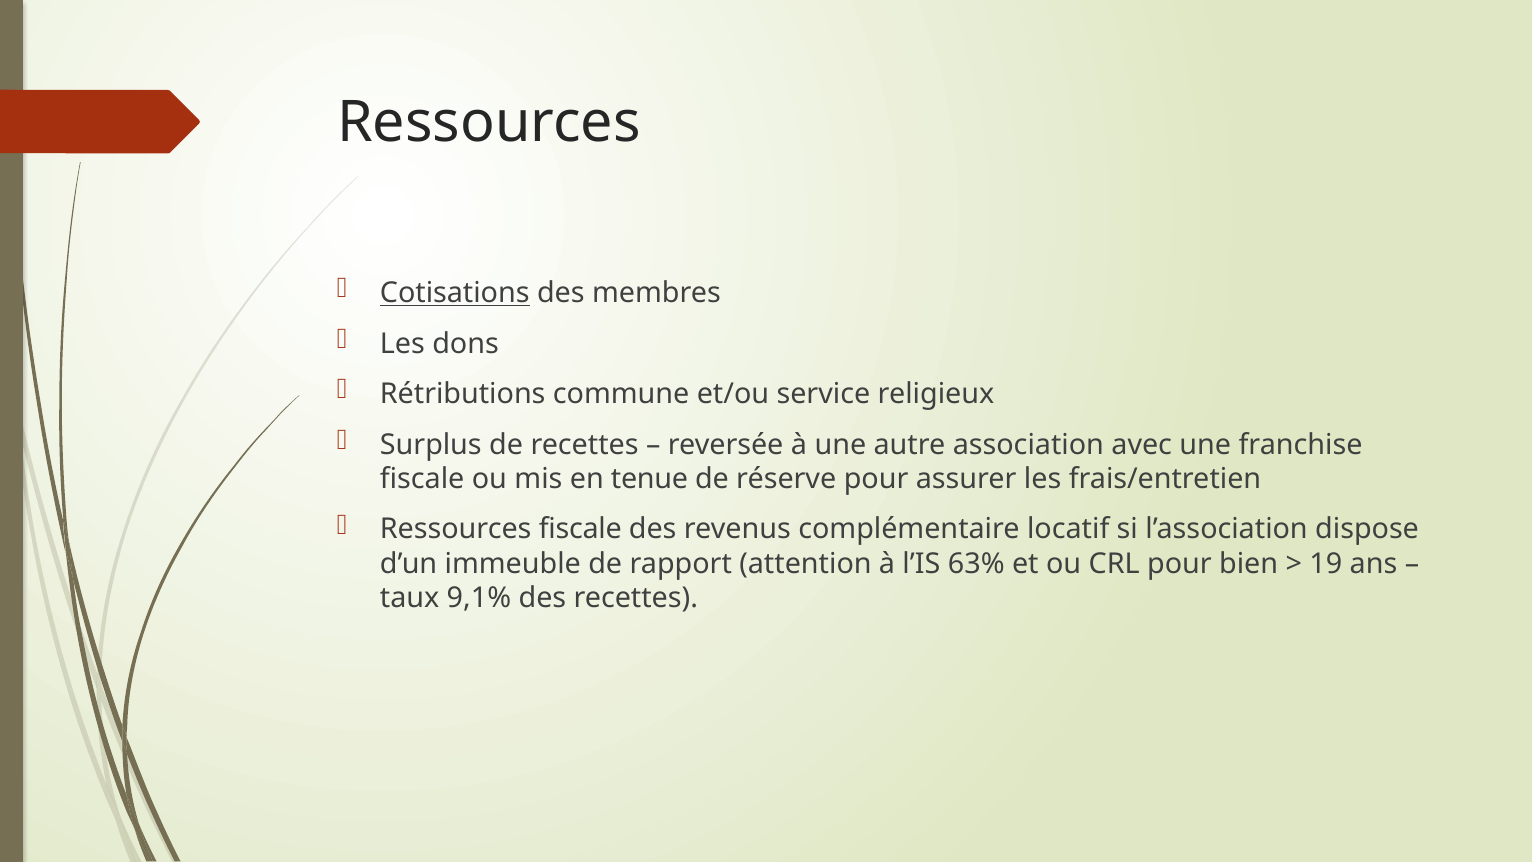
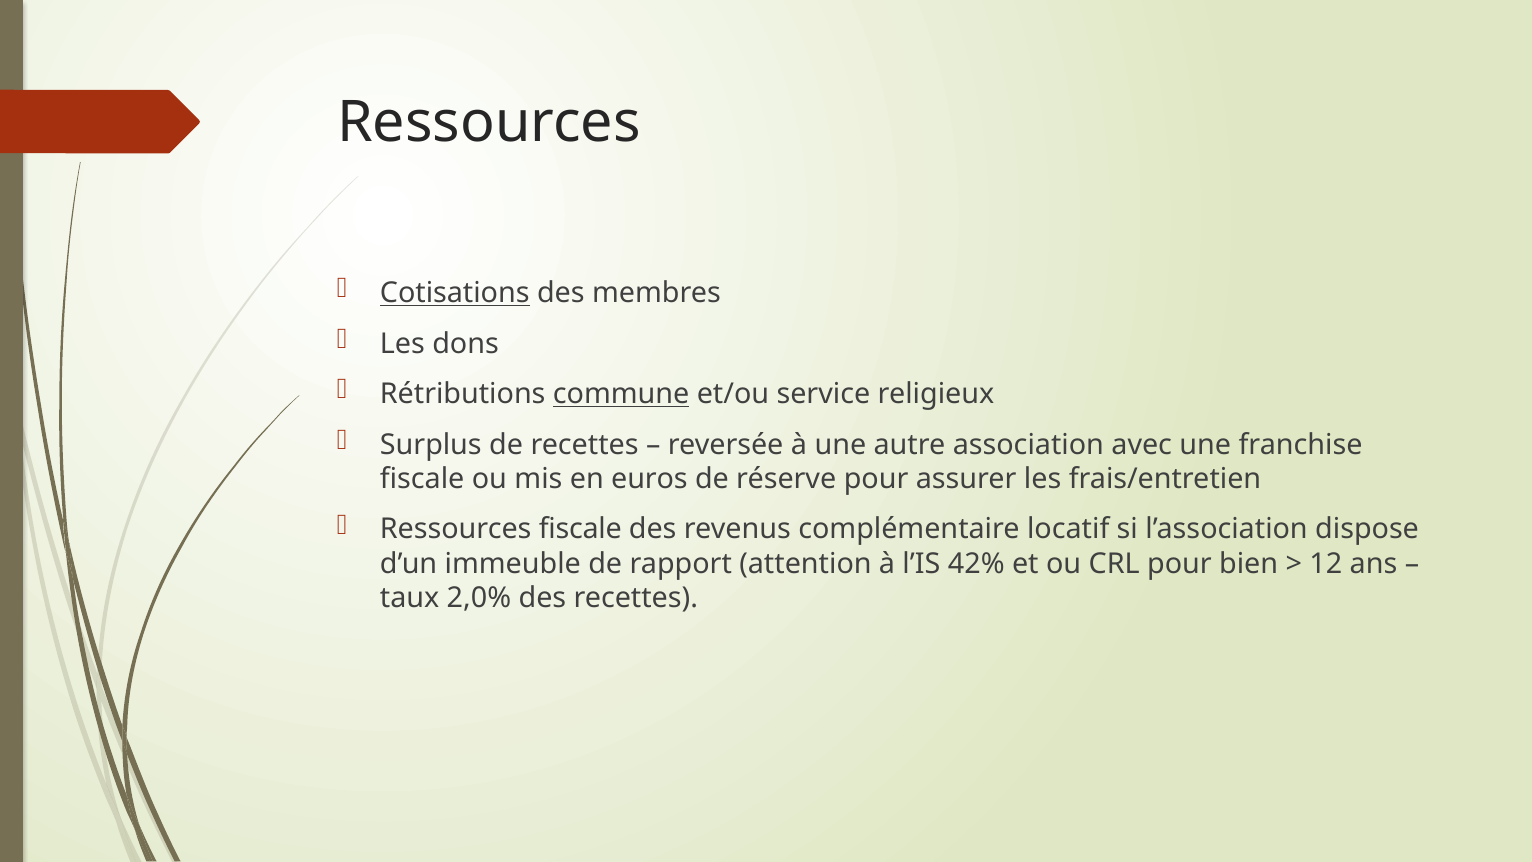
commune underline: none -> present (621, 394)
tenue: tenue -> euros (649, 479)
63%: 63% -> 42% (976, 564)
19: 19 -> 12 (1326, 564)
9,1%: 9,1% -> 2,0% (479, 598)
